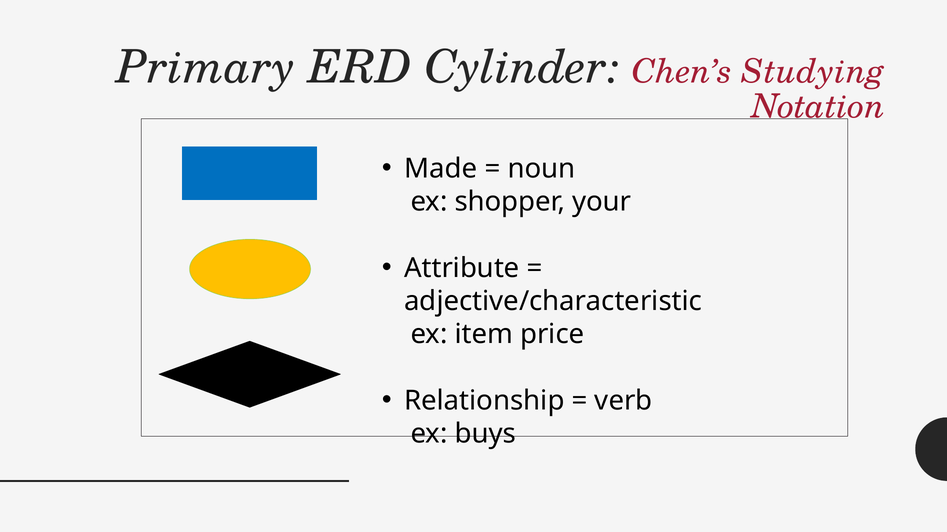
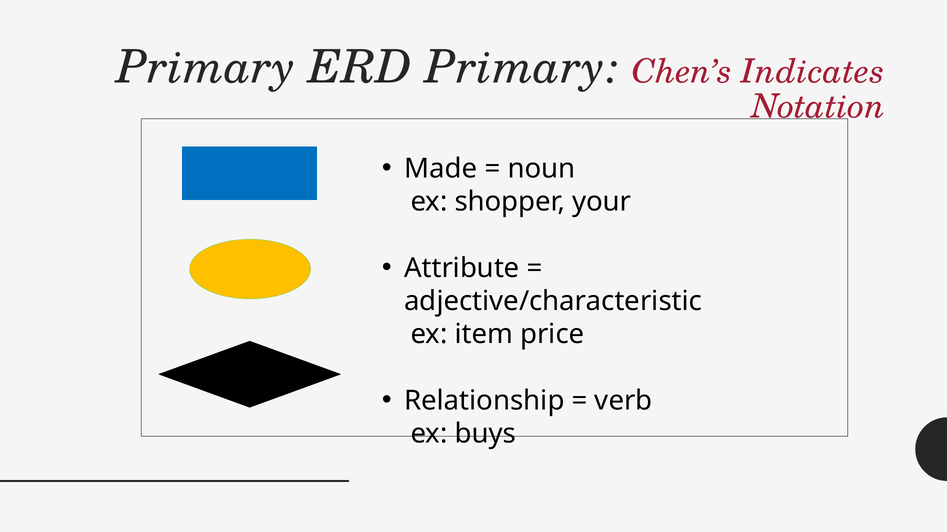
ERD Cylinder: Cylinder -> Primary (521, 68)
Studying: Studying -> Indicates (813, 72)
